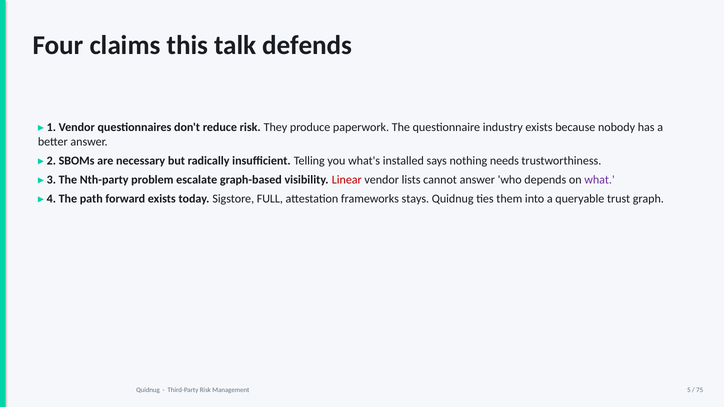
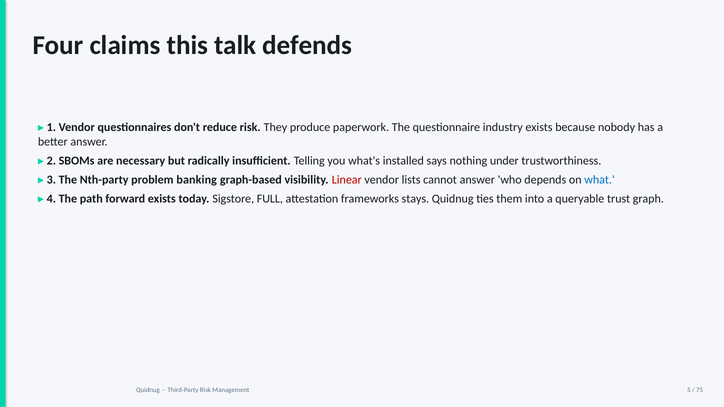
needs: needs -> under (504, 161)
escalate: escalate -> banking (197, 180)
what colour: purple -> blue (599, 180)
